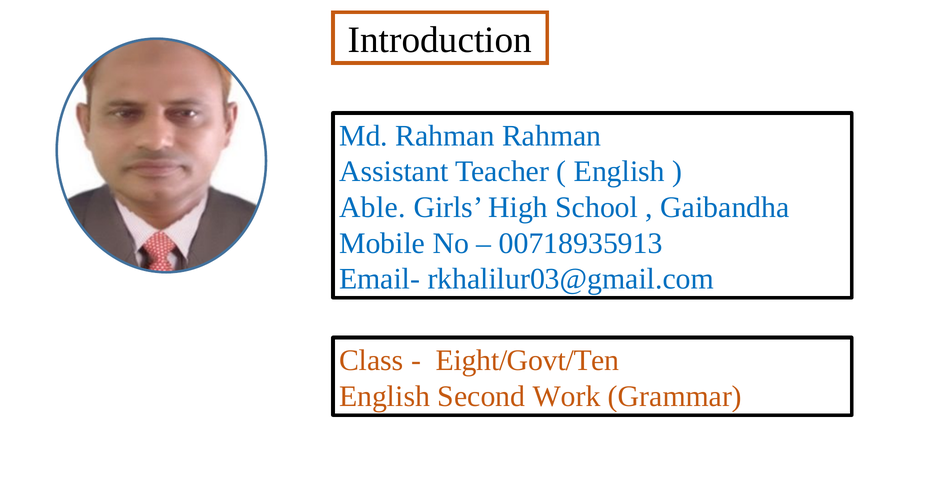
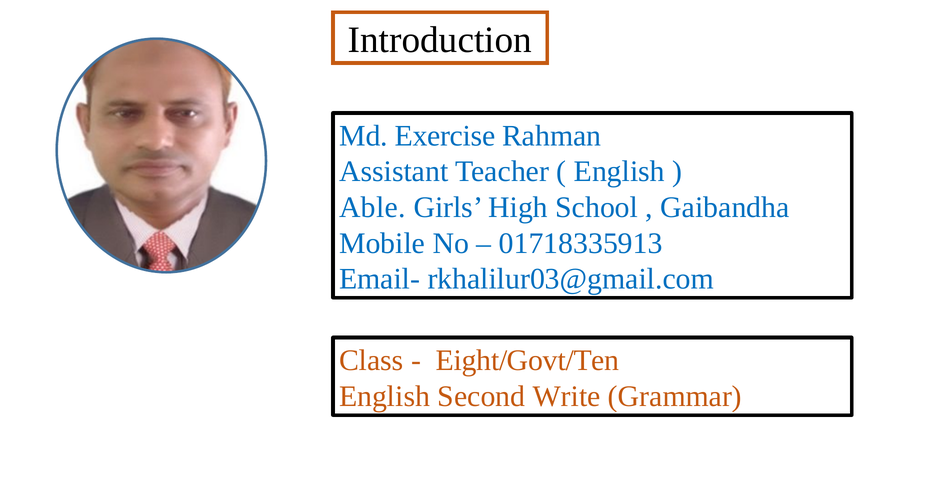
Md Rahman: Rahman -> Exercise (445, 136)
00718935913: 00718935913 -> 01718335913 (581, 243)
Work: Work -> Write (567, 397)
